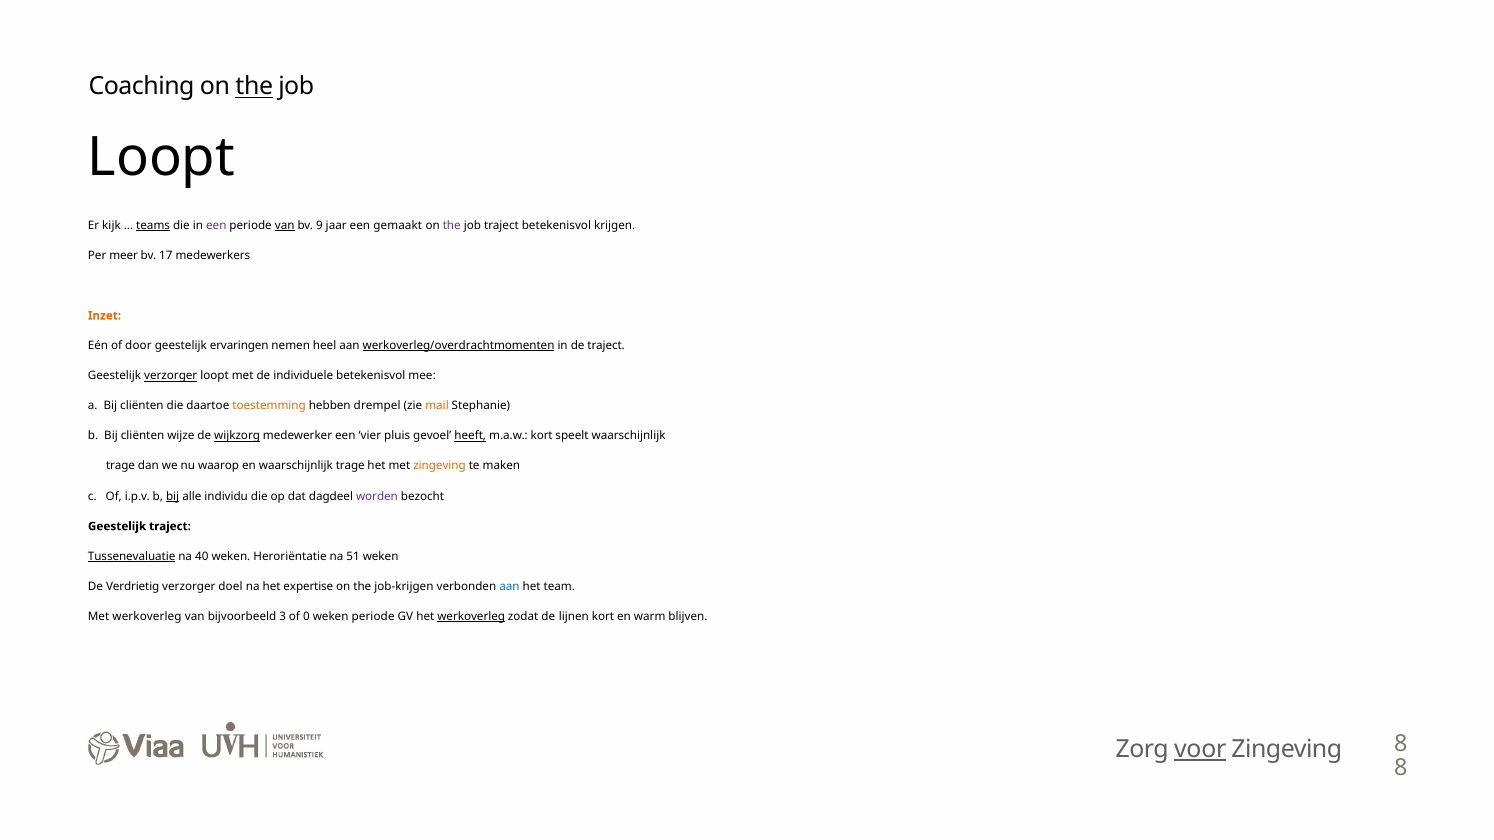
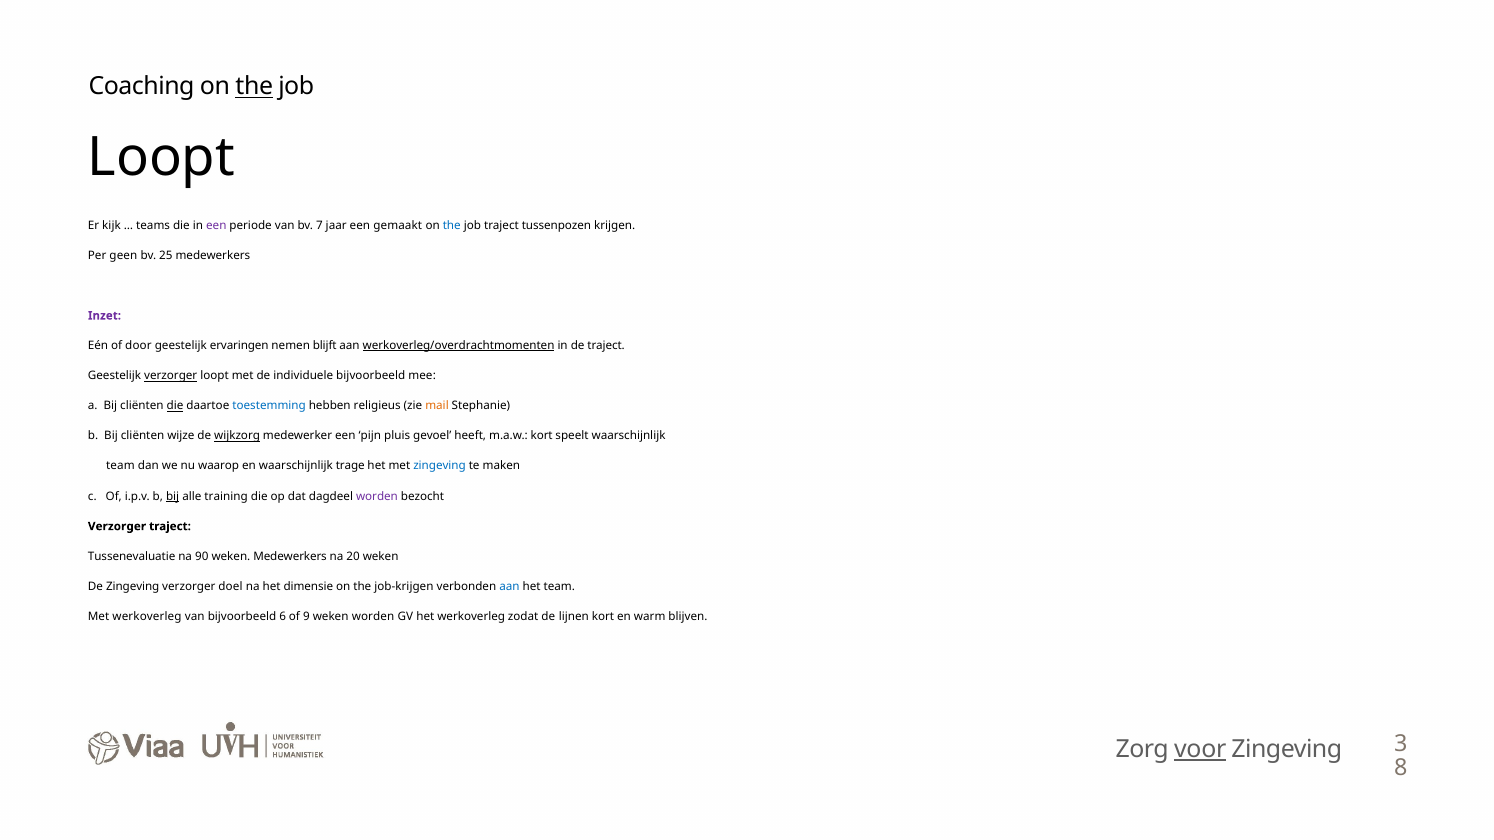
teams underline: present -> none (153, 225)
van underline: present -> none (285, 225)
9: 9 -> 7 (319, 225)
the colour: purple -> blue (452, 225)
traject betekenisvol: betekenisvol -> tussenpozen (556, 225)
meer: meer -> geen (123, 256)
17: 17 -> 25 (166, 256)
Inzet colour: orange -> purple (104, 316)
heel: heel -> blijft (325, 346)
individuele betekenisvol: betekenisvol -> bijvoorbeeld (371, 376)
die underline: none -> present (175, 406)
toestemming colour: orange -> blue (269, 406)
drempel: drempel -> religieus (377, 406)
vier: vier -> pijn (370, 436)
heeft underline: present -> none (470, 436)
trage: trage -> team (120, 466)
zingeving colour: orange -> blue (440, 466)
individu: individu -> training (226, 496)
Geestelijk: Geestelijk -> Verzorger (117, 527)
Tussenevaluatie underline: present -> none (132, 557)
40: 40 -> 90 (202, 557)
weken Heroriëntatie: Heroriëntatie -> Medewerkers (290, 557)
51: 51 -> 20 (353, 557)
De Verdrietig: Verdrietig -> Zingeving (133, 587)
expertise: expertise -> dimensie (308, 587)
3: 3 -> 6 (283, 617)
0: 0 -> 9 (306, 617)
weken periode: periode -> worden (373, 617)
werkoverleg underline: present -> none (471, 617)
Zingeving 8: 8 -> 3 (1401, 745)
